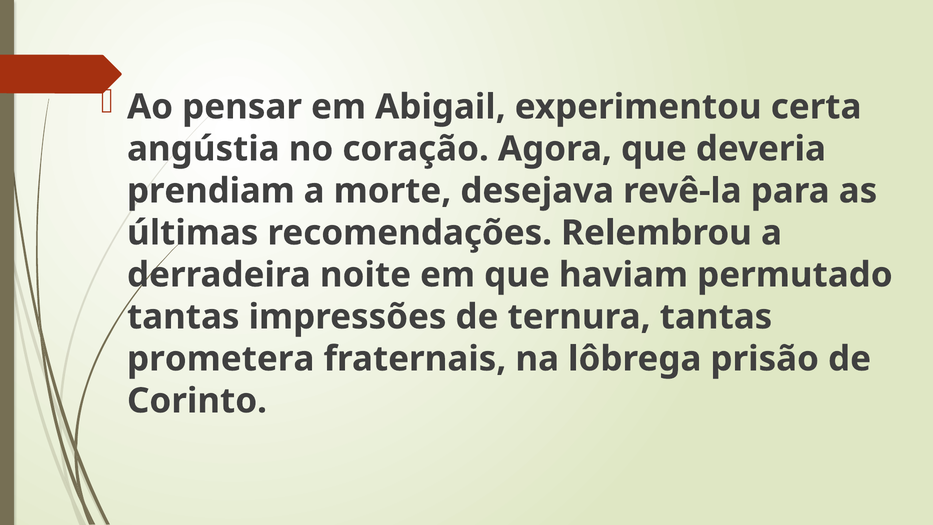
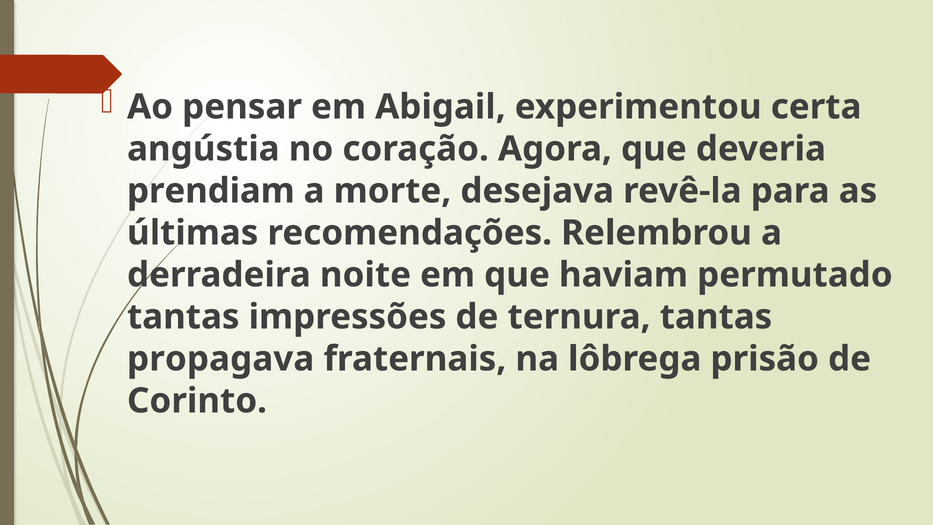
prometera: prometera -> propagava (221, 359)
